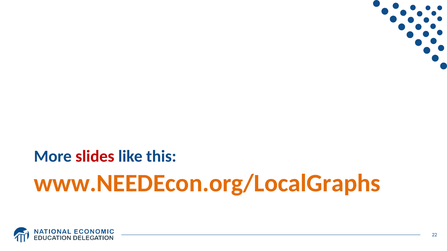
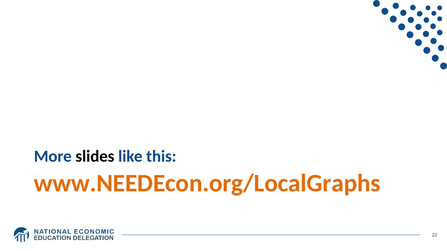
slides colour: red -> black (95, 156)
